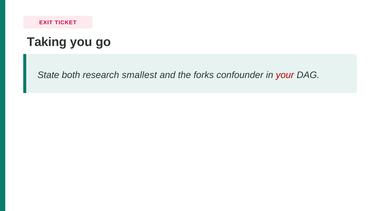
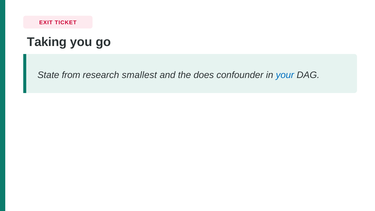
both: both -> from (71, 75)
forks: forks -> does (204, 75)
your colour: red -> blue (285, 75)
